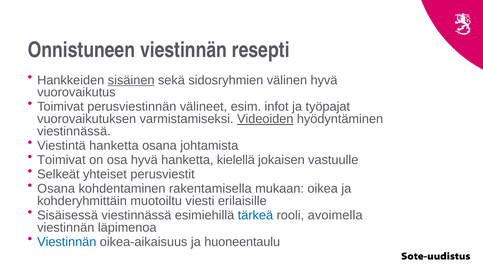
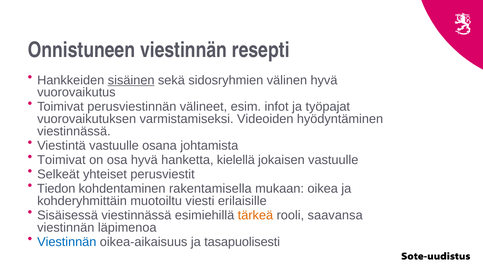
Videoiden underline: present -> none (265, 119)
Viestintä hanketta: hanketta -> vastuulle (114, 145)
Osana: Osana -> Tiedon (56, 189)
tärkeä colour: blue -> orange (255, 215)
avoimella: avoimella -> saavansa (335, 215)
huoneentaulu: huoneentaulu -> tasapuolisesti (242, 242)
